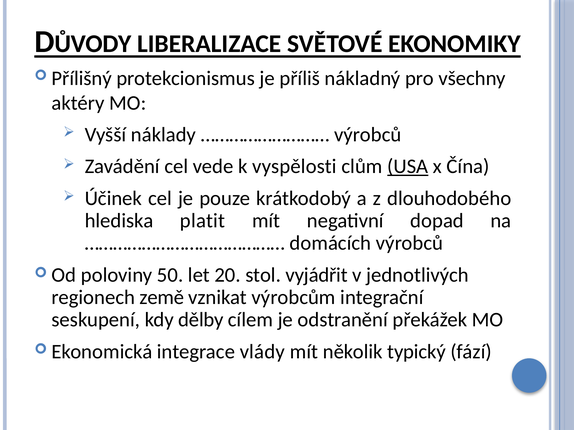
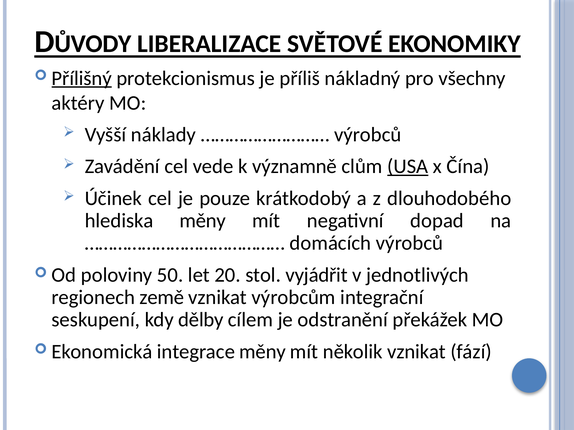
Přílišný underline: none -> present (82, 78)
vyspělosti: vyspělosti -> významně (295, 167)
hlediska platit: platit -> měny (203, 221)
integrace vlády: vlády -> měny (263, 352)
několik typický: typický -> vznikat (417, 352)
